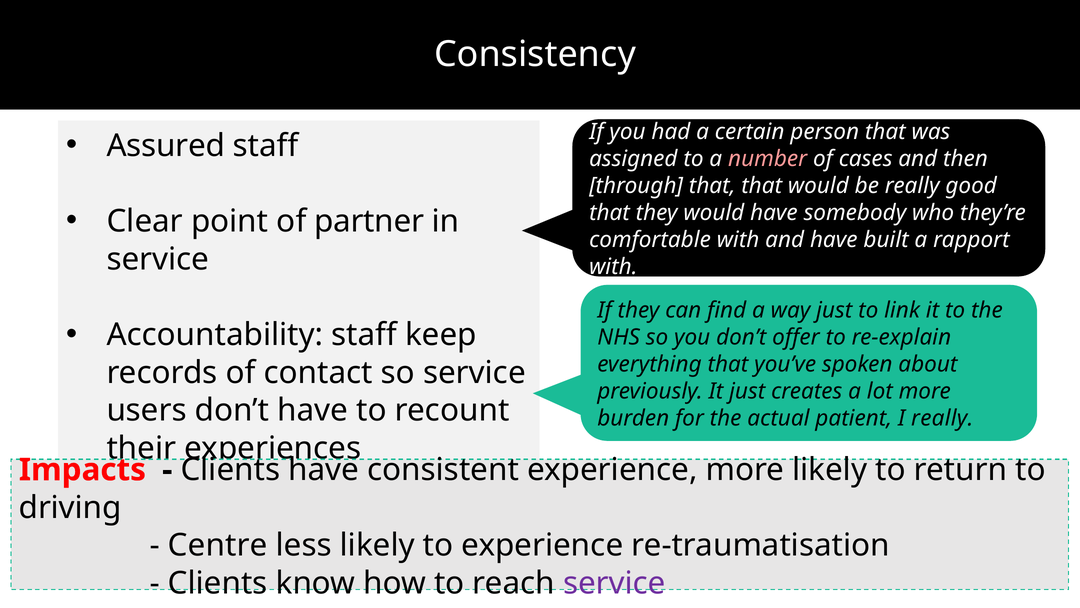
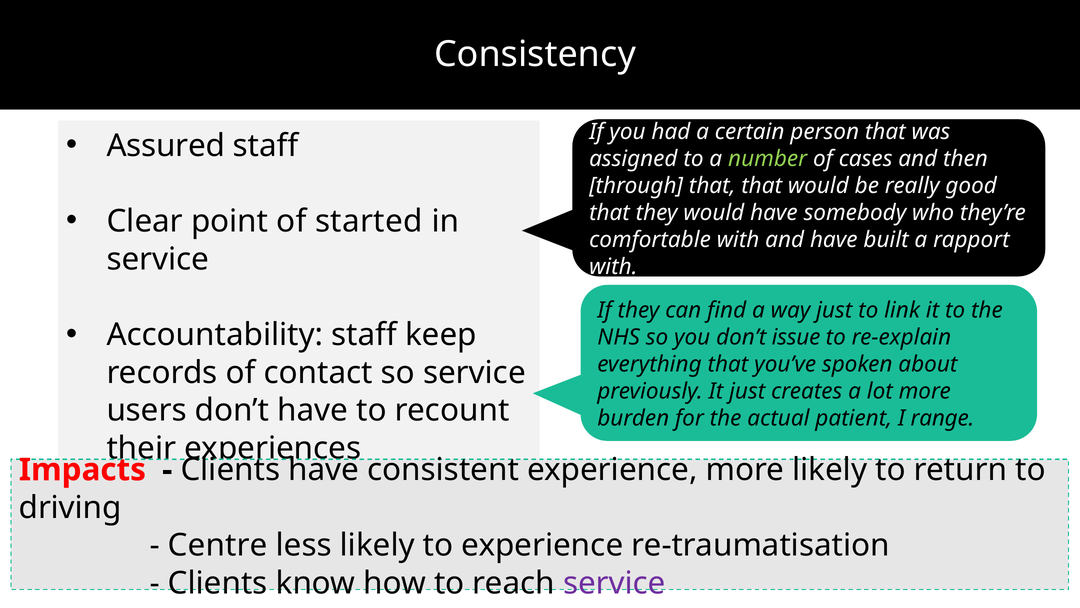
number colour: pink -> light green (768, 159)
partner: partner -> started (369, 221)
offer: offer -> issue (796, 337)
I really: really -> range (942, 418)
